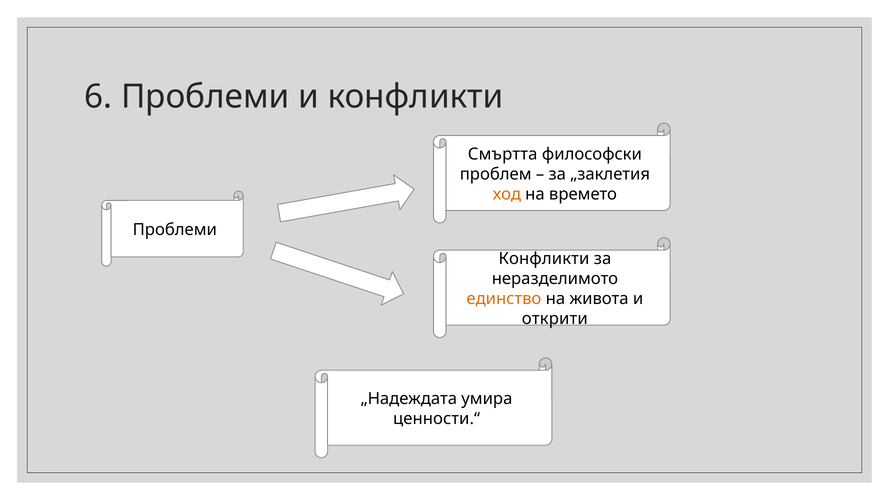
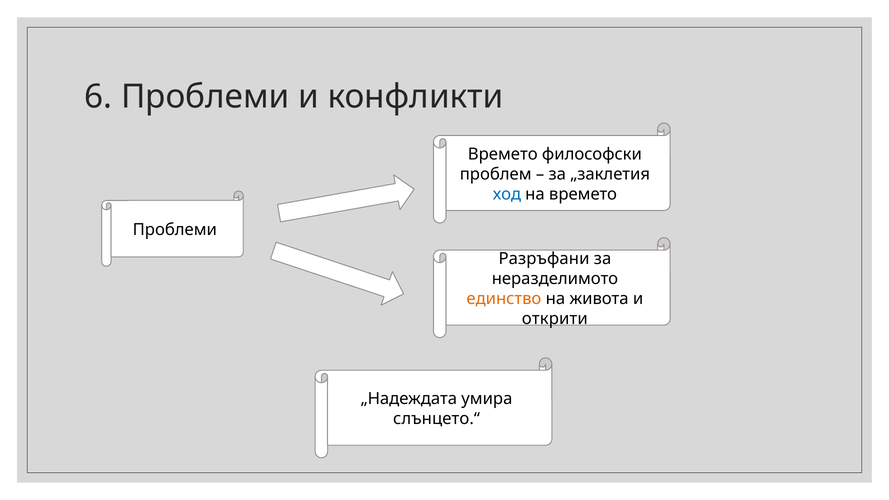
Смъртта: Смъртта -> Времето (503, 154)
ход colour: orange -> blue (507, 194)
Конфликти: Конфликти -> Разръфани (544, 259)
ценности.“: ценности.“ -> слънцето.“ (437, 419)
